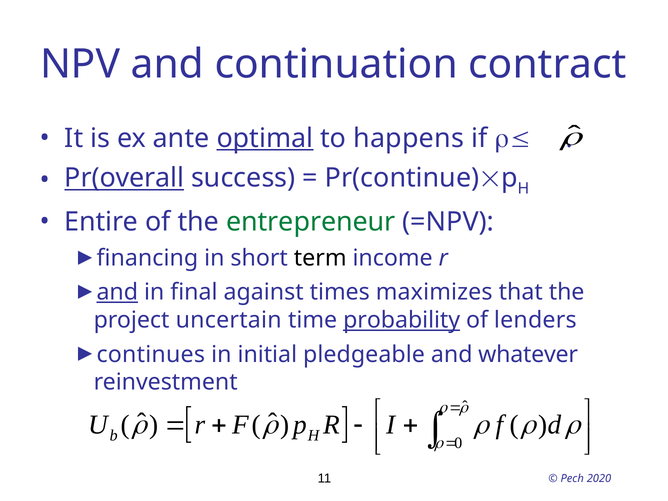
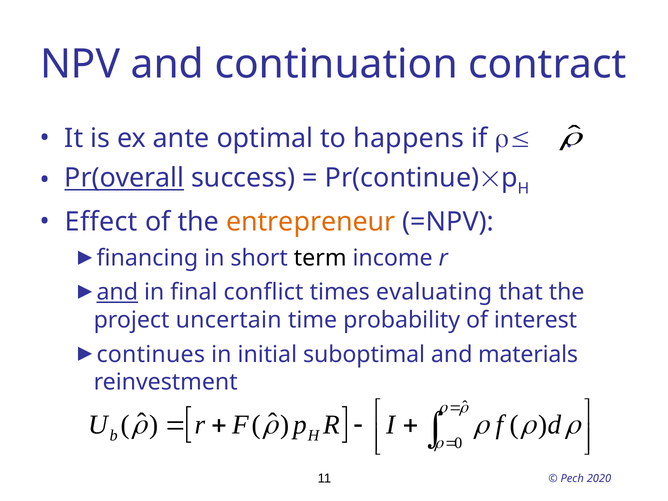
optimal underline: present -> none (265, 138)
Entire: Entire -> Effect (101, 222)
entrepreneur colour: green -> orange (311, 222)
against: against -> conflict (264, 292)
maximizes: maximizes -> evaluating (434, 292)
probability underline: present -> none (402, 320)
lenders: lenders -> interest (536, 320)
pledgeable: pledgeable -> suboptimal (364, 354)
whatever: whatever -> materials (528, 354)
